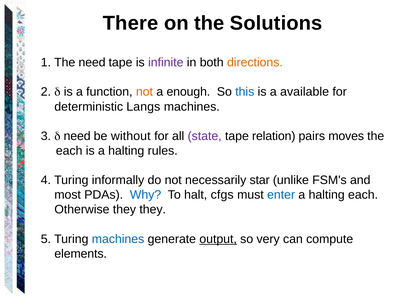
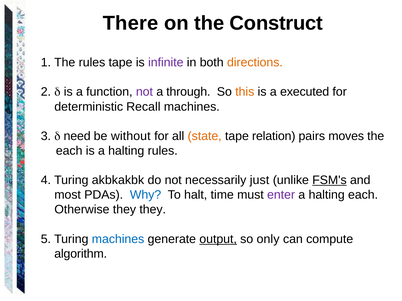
Solutions: Solutions -> Construct (276, 23)
The need: need -> rules (92, 63)
not colour: orange -> purple (144, 92)
enough: enough -> through (188, 92)
this colour: blue -> orange (245, 92)
available: available -> executed (305, 92)
Langs: Langs -> Recall (143, 107)
state colour: purple -> orange (205, 136)
informally: informally -> akbkakbk (118, 180)
star: star -> just (260, 180)
FSM's underline: none -> present (329, 180)
cfgs: cfgs -> time (222, 195)
enter colour: blue -> purple (281, 195)
very: very -> only (268, 239)
elements: elements -> algorithm (81, 254)
